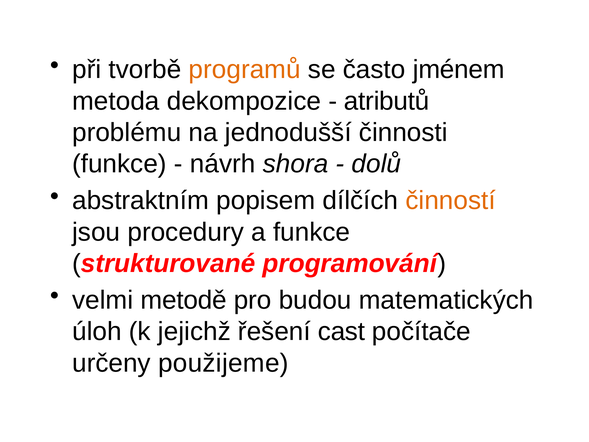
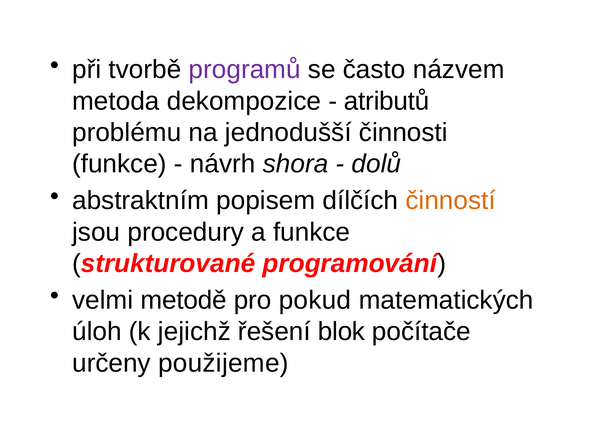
programů colour: orange -> purple (245, 70)
jménem: jménem -> názvem (459, 70)
budou: budou -> pokud (315, 300)
cast: cast -> blok (341, 331)
